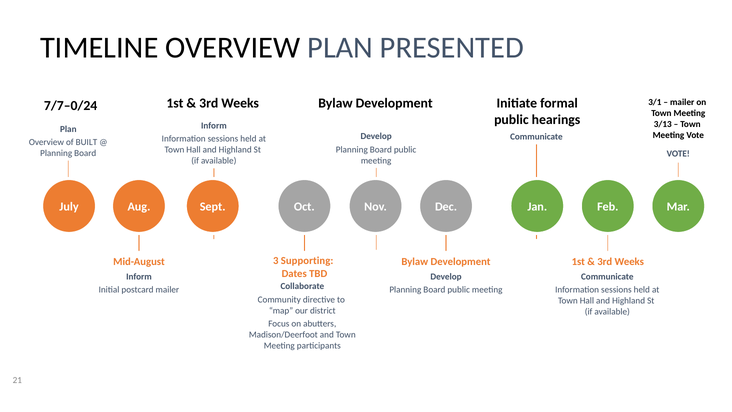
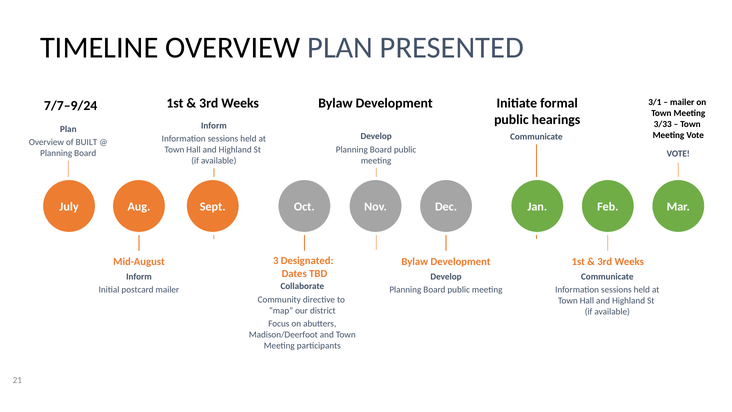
7/7–0/24: 7/7–0/24 -> 7/7–9/24 (71, 106)
3/13: 3/13 -> 3/33 (663, 124)
Supporting: Supporting -> Designated (307, 261)
